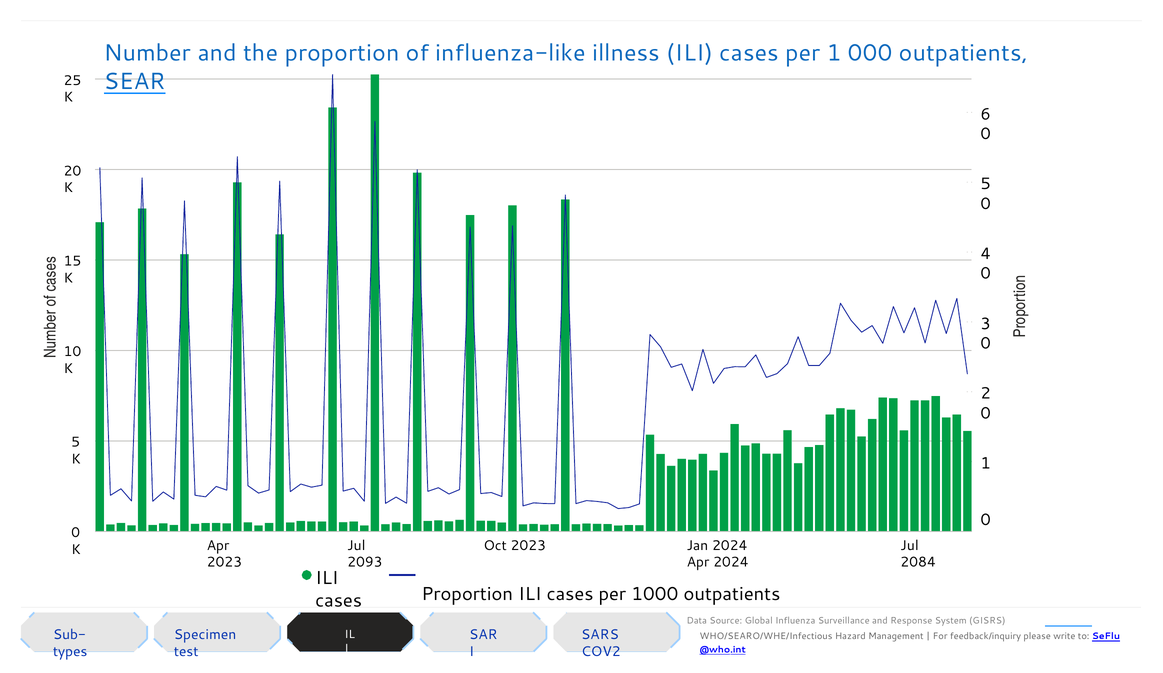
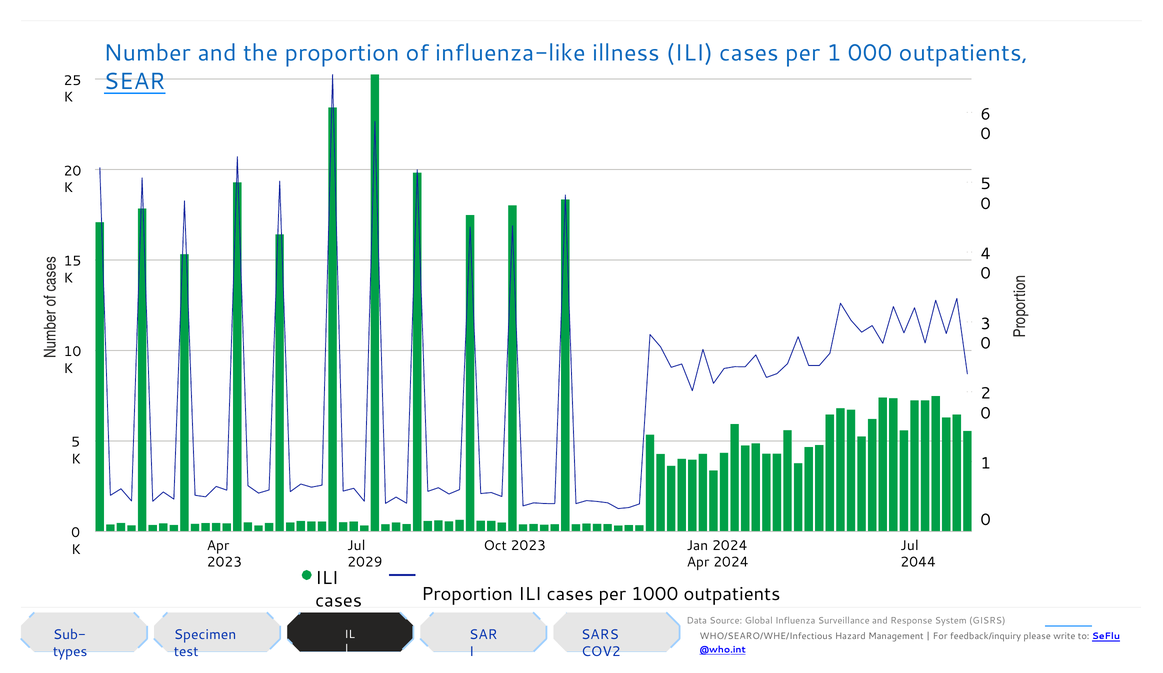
2093: 2093 -> 2029 (365, 562)
2084: 2084 -> 2044 (918, 562)
